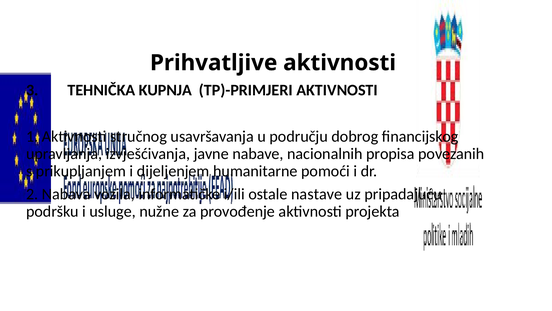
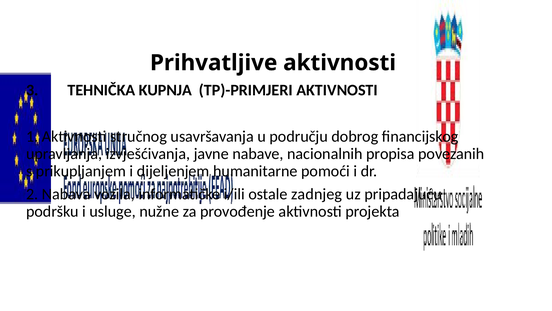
nastave: nastave -> zadnjeg (317, 194)
